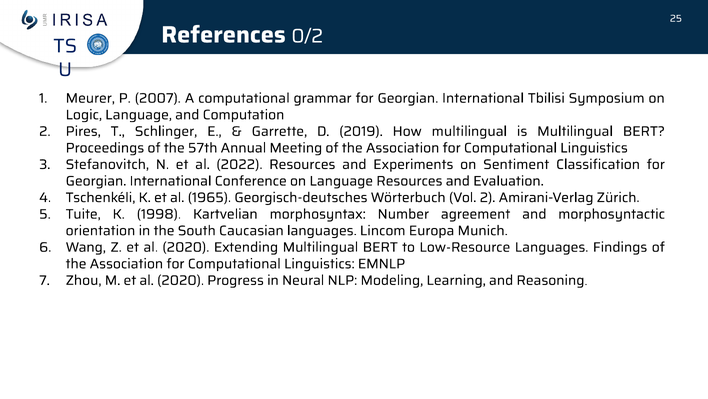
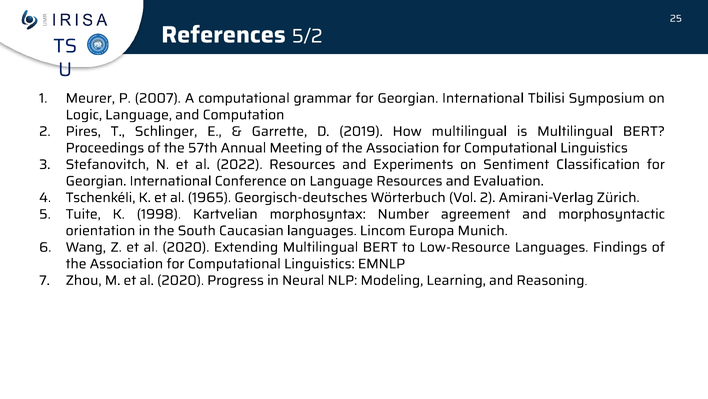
0/2: 0/2 -> 5/2 (307, 36)
